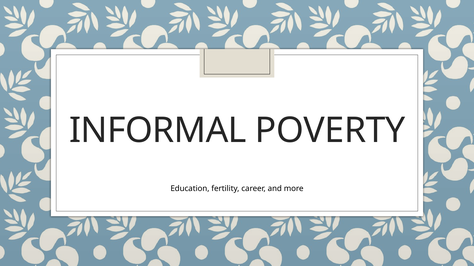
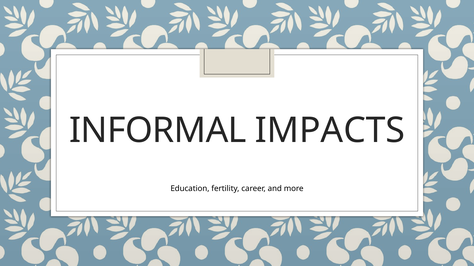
POVERTY: POVERTY -> IMPACTS (330, 131)
